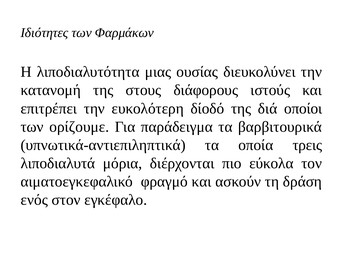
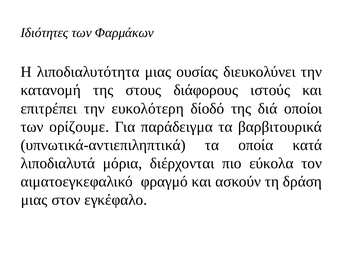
τρεις: τρεις -> κατά (307, 145)
ενός: ενός -> μιας (34, 200)
